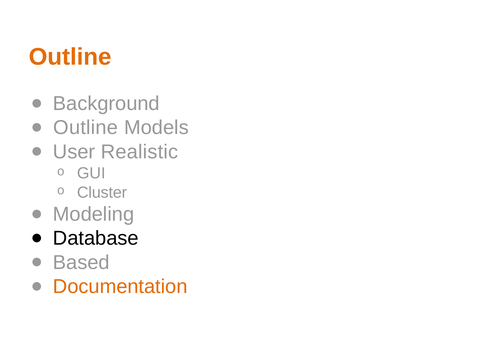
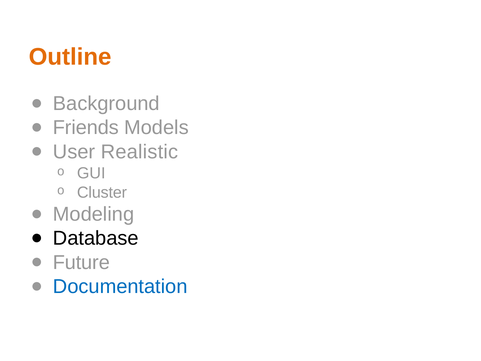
Outline: Outline -> Friends (86, 128)
Based: Based -> Future (81, 262)
Documentation colour: orange -> blue (120, 286)
